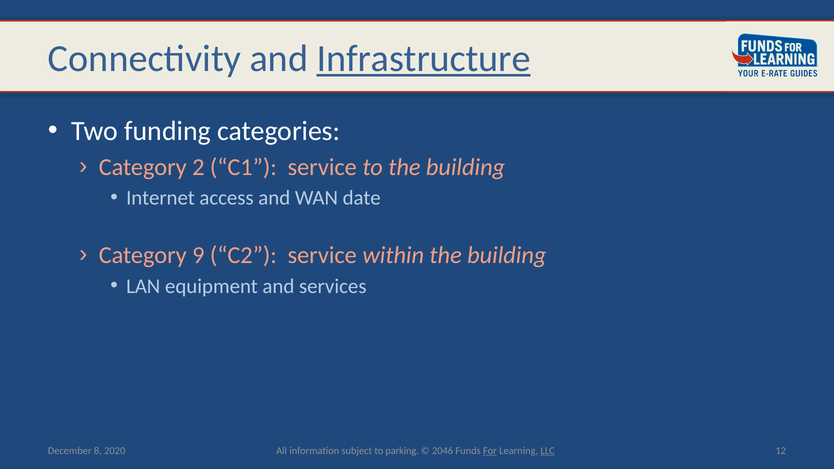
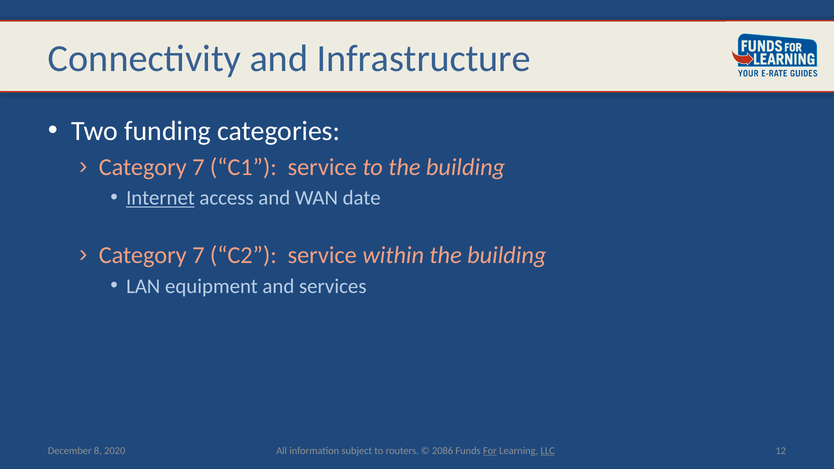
Infrastructure underline: present -> none (424, 59)
2: 2 -> 7 (198, 167)
Internet underline: none -> present (160, 198)
9: 9 -> 7 (198, 255)
parking: parking -> routers (402, 451)
2046: 2046 -> 2086 (443, 451)
